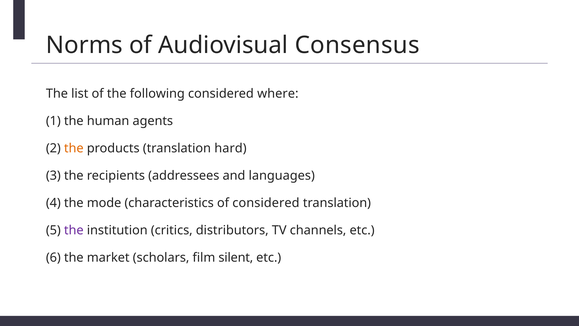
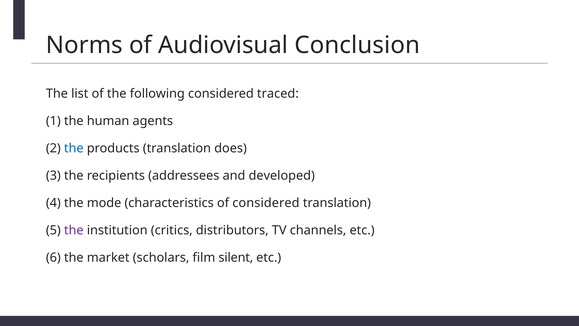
Consensus: Consensus -> Conclusion (357, 45)
where: where -> traced (278, 94)
the colour: orange -> blue (74, 148)
hard: hard -> does (231, 148)
languages: languages -> developed (282, 176)
